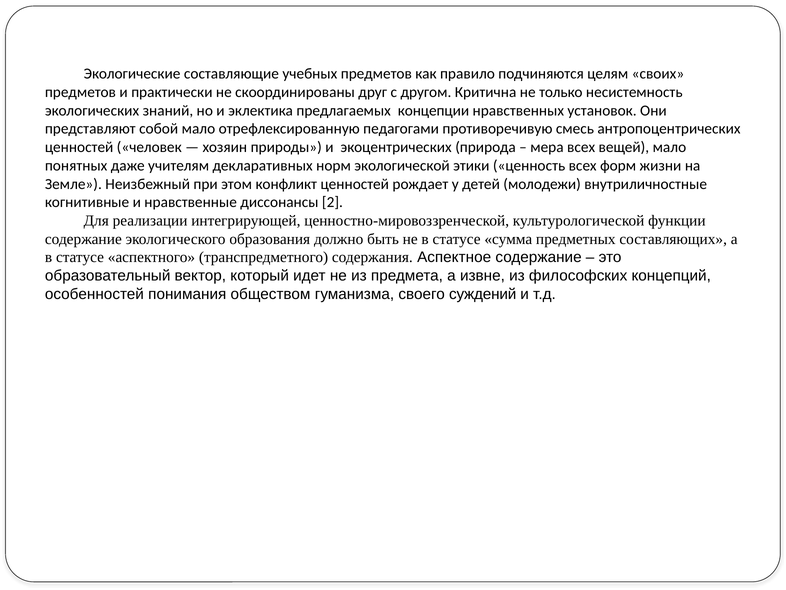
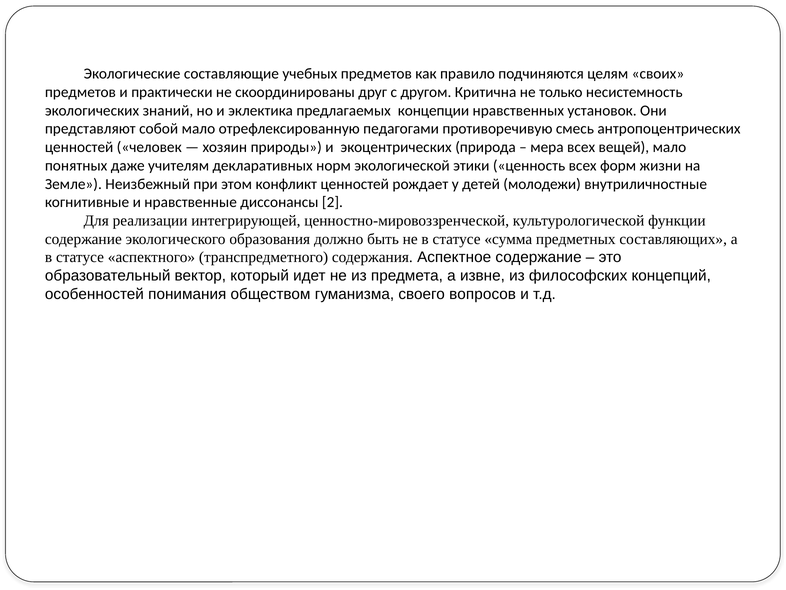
суждений: суждений -> вопросов (483, 294)
